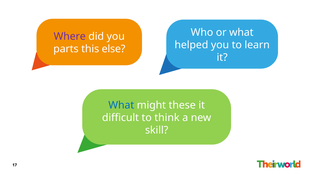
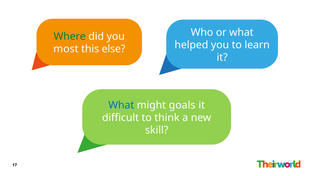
Where colour: purple -> green (70, 37)
parts: parts -> most (66, 49)
might these: these -> goals (182, 105)
